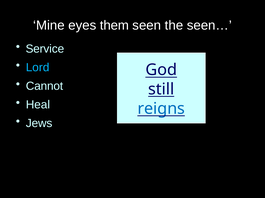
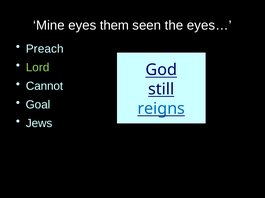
seen…: seen… -> eyes… (209, 25)
Service: Service -> Preach (45, 49)
Lord colour: light blue -> light green (38, 68)
Heal: Heal -> Goal (38, 105)
